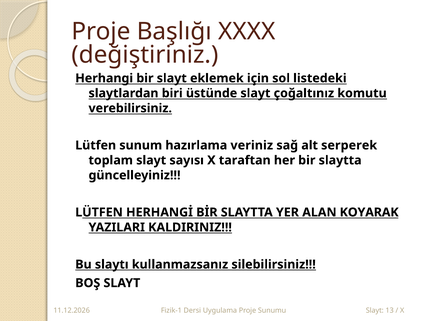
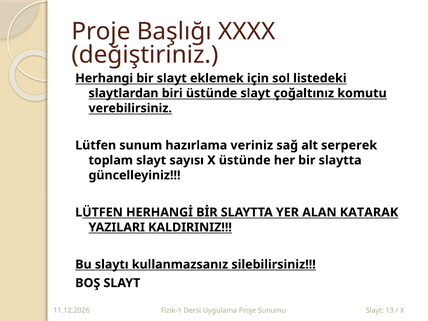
X taraftan: taraftan -> üstünde (245, 160)
KOYARAK: KOYARAK -> KATARAK (369, 212)
